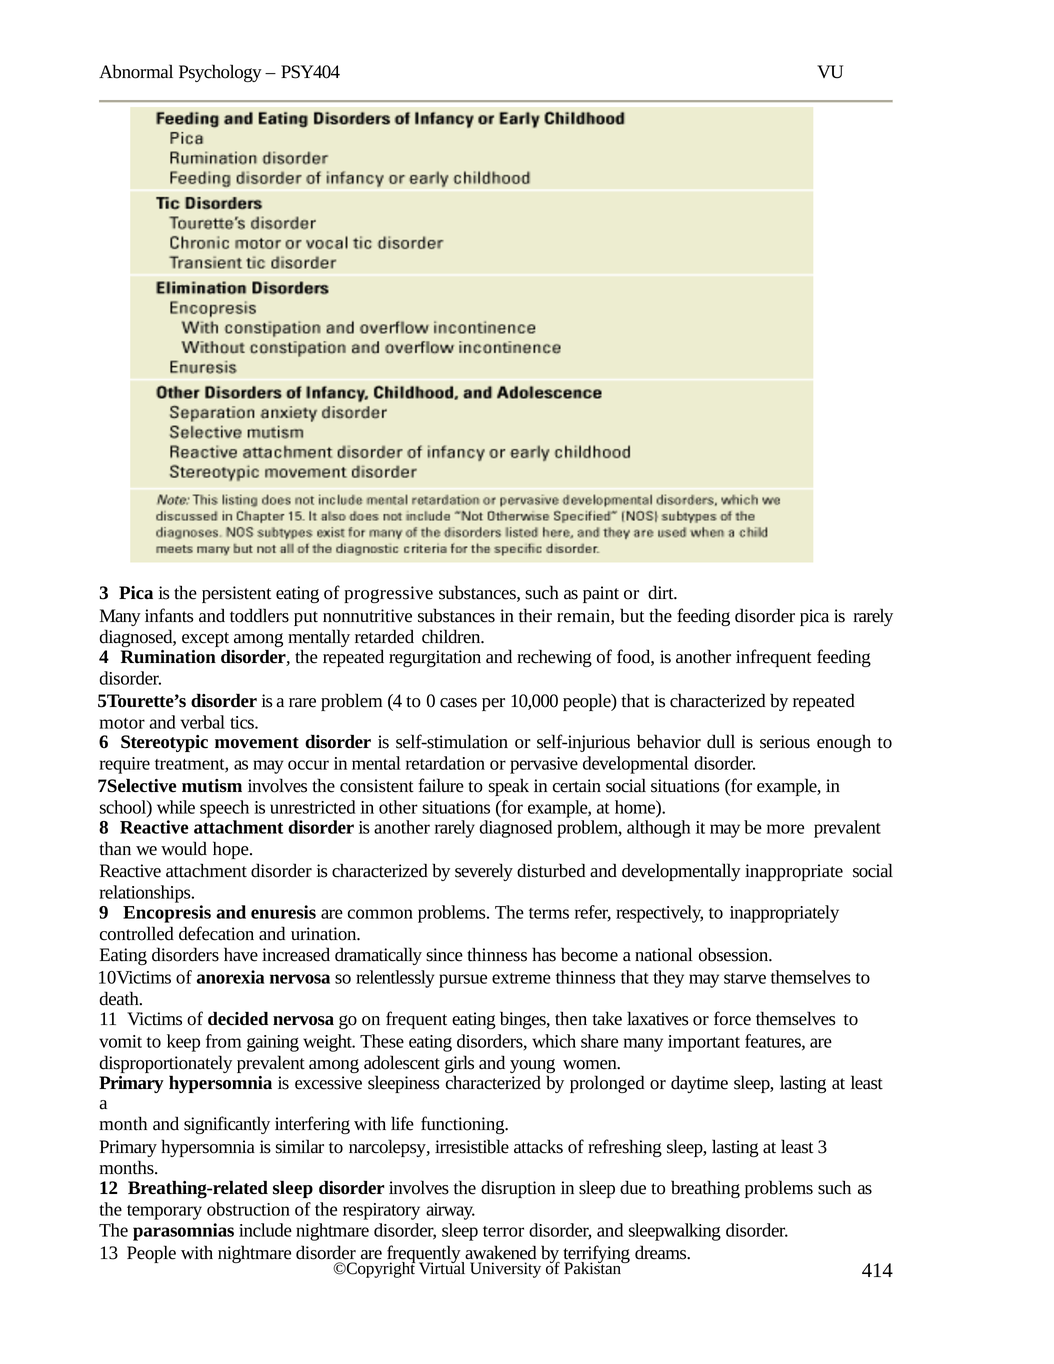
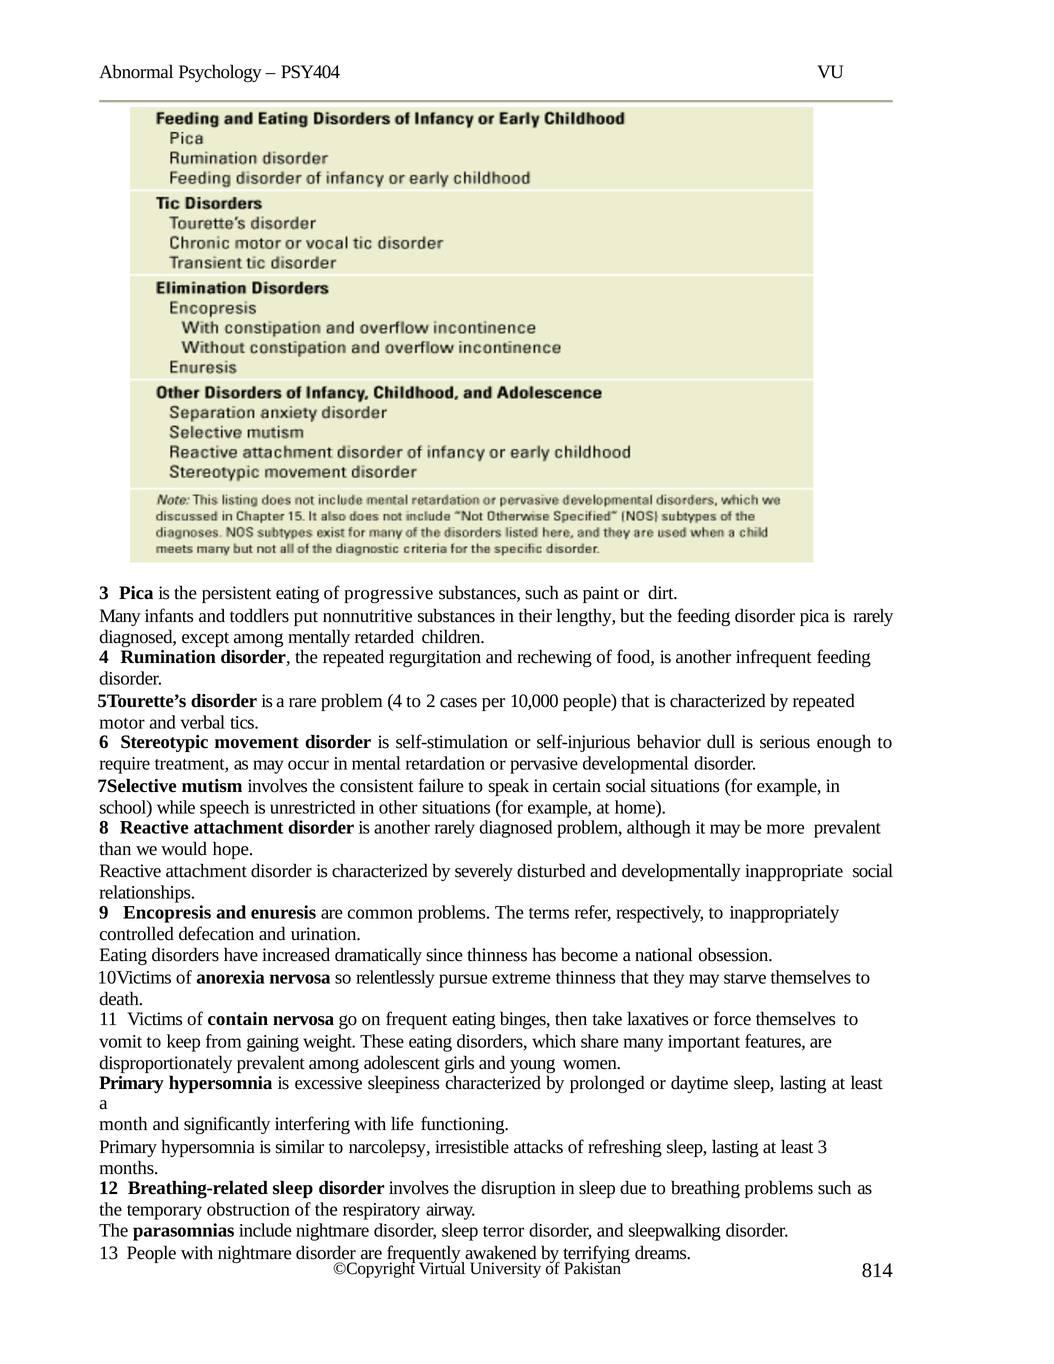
remain: remain -> lengthy (586, 616)
0: 0 -> 2 (431, 701)
decided: decided -> contain (238, 1019)
414: 414 -> 814 (877, 1271)
